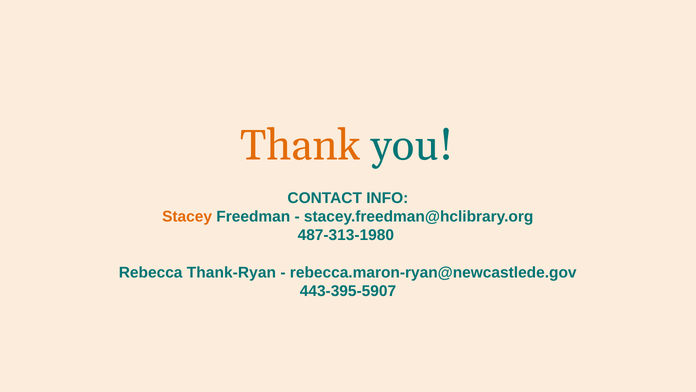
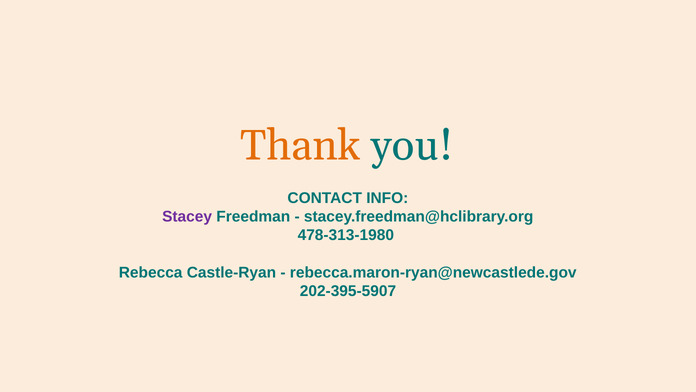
Stacey colour: orange -> purple (187, 216)
487-313-1980: 487-313-1980 -> 478-313-1980 (346, 235)
Thank-Ryan: Thank-Ryan -> Castle-Ryan (231, 272)
443-395-5907: 443-395-5907 -> 202-395-5907 (348, 291)
